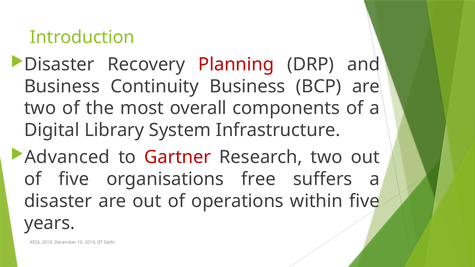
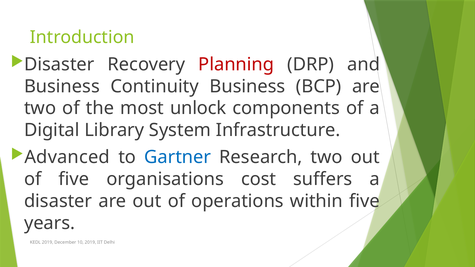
overall: overall -> unlock (198, 108)
Gartner colour: red -> blue (178, 157)
free: free -> cost (259, 179)
